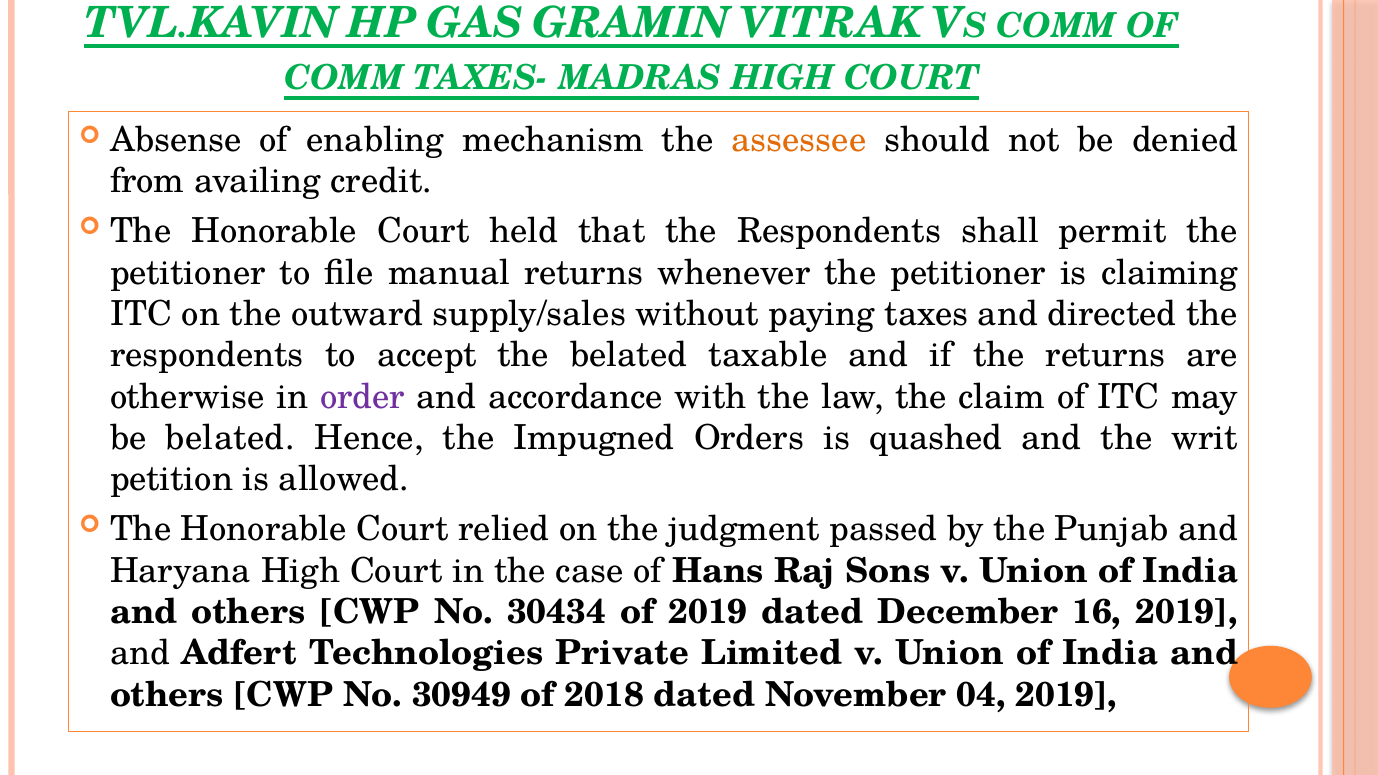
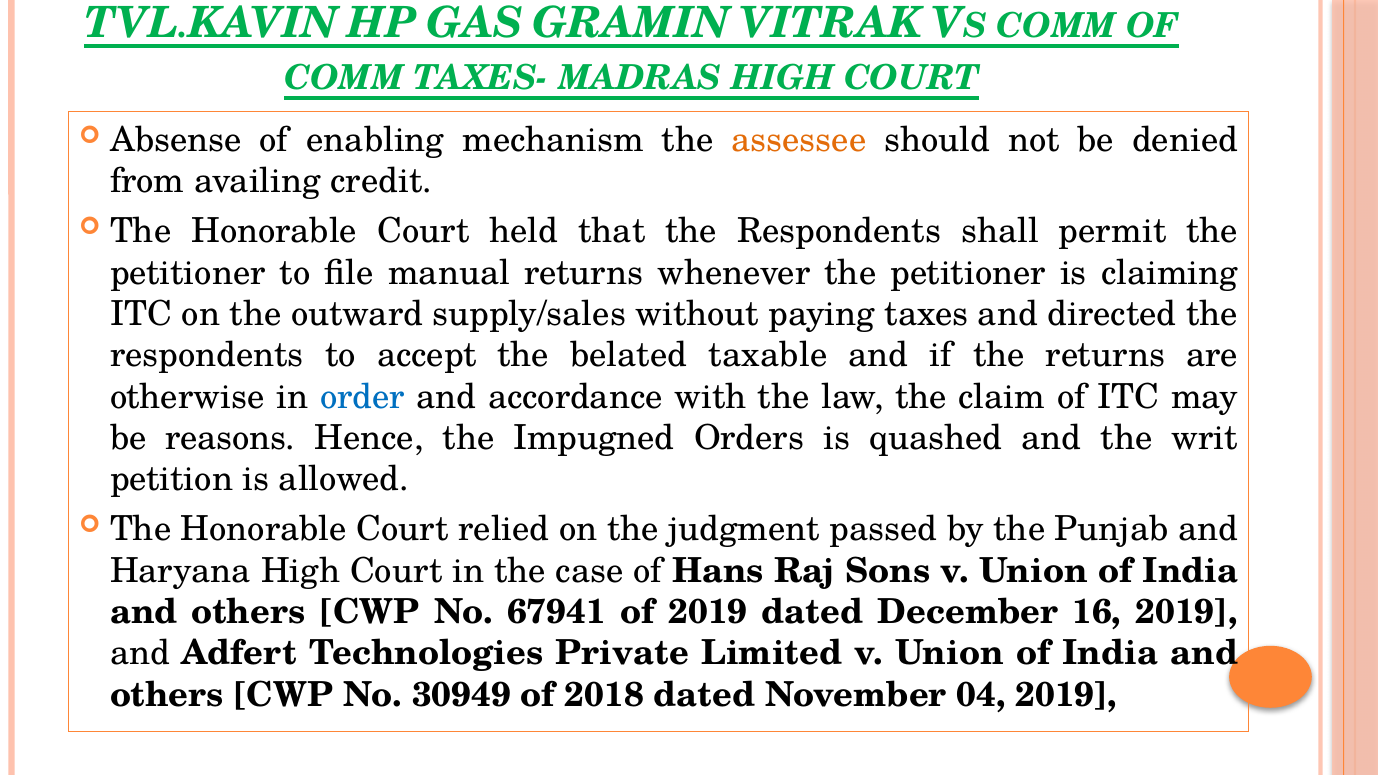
order colour: purple -> blue (362, 397)
be belated: belated -> reasons (231, 438)
30434: 30434 -> 67941 (556, 612)
